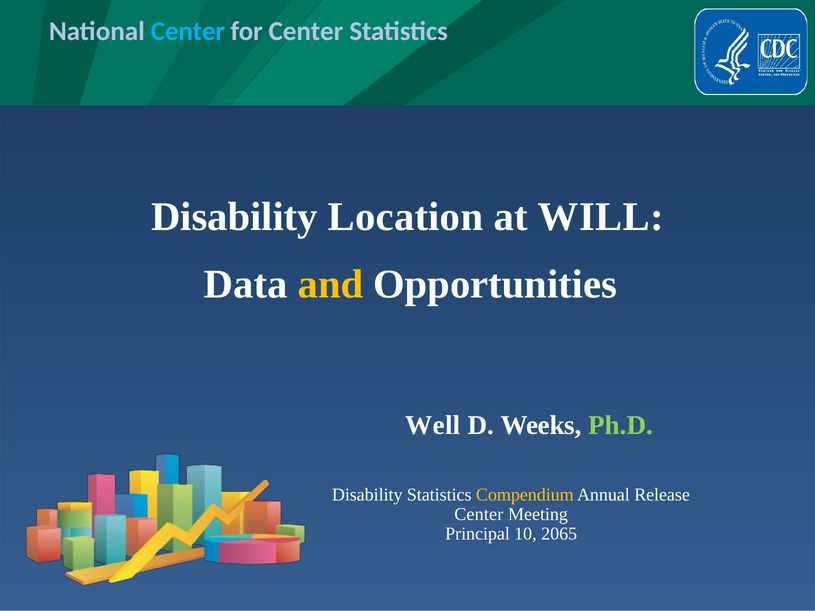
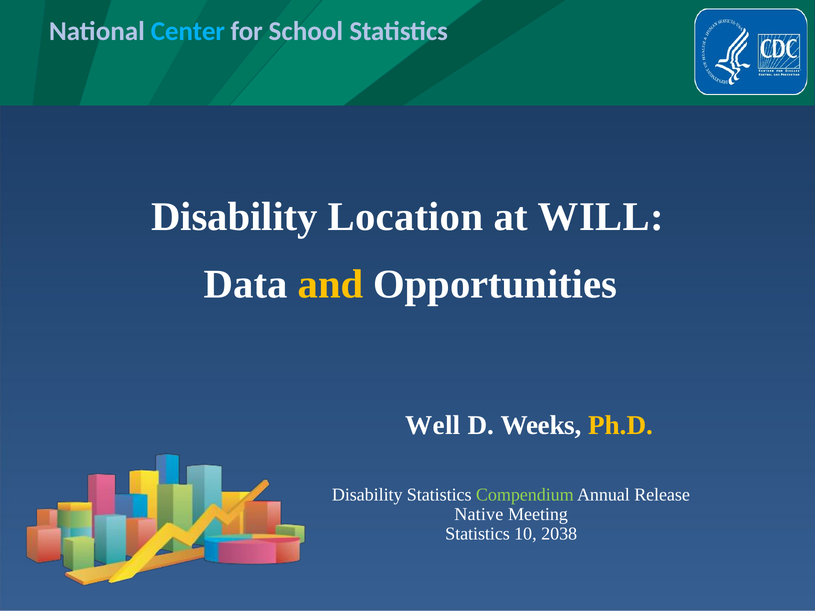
for Center: Center -> School (306, 31)
Ph.D colour: light green -> yellow (621, 426)
Compendium colour: yellow -> light green (525, 495)
Center: Center -> Native (479, 515)
Principal: Principal -> Statistics (478, 534)
2065: 2065 -> 2038 (559, 534)
